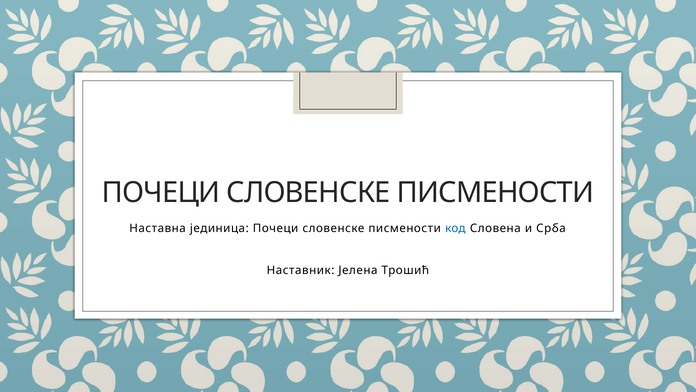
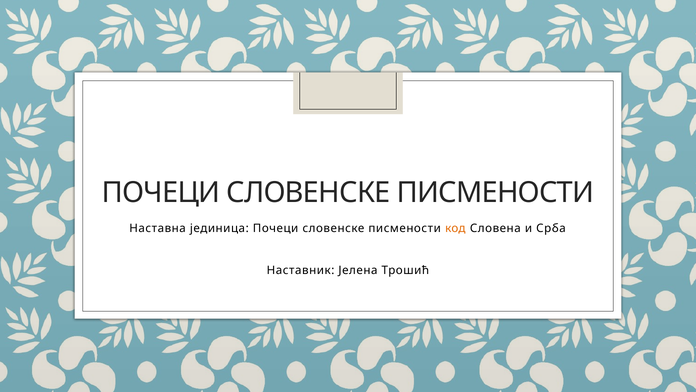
код colour: blue -> orange (455, 228)
